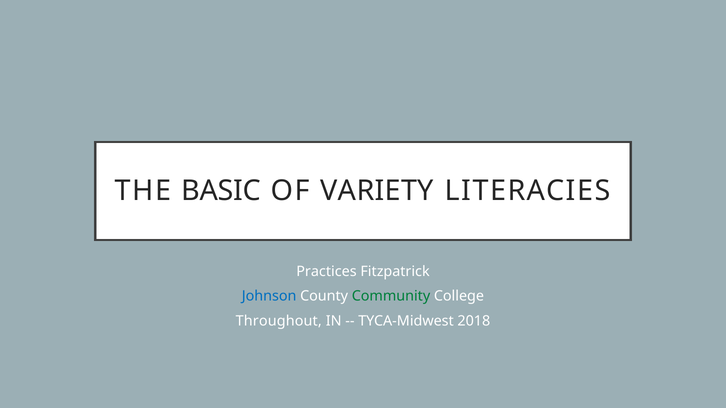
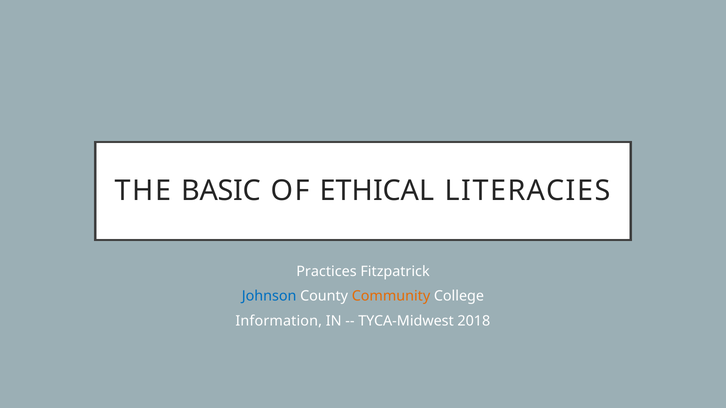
VARIETY: VARIETY -> ETHICAL (377, 191)
Community colour: green -> orange (391, 296)
Throughout: Throughout -> Information (279, 321)
